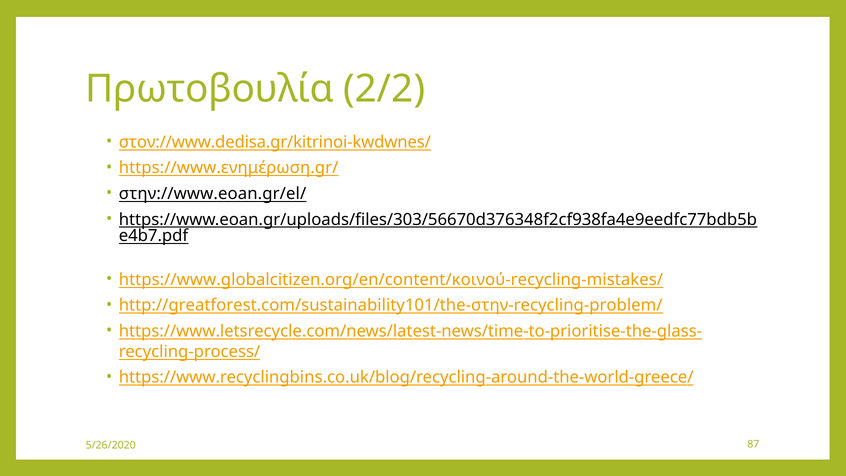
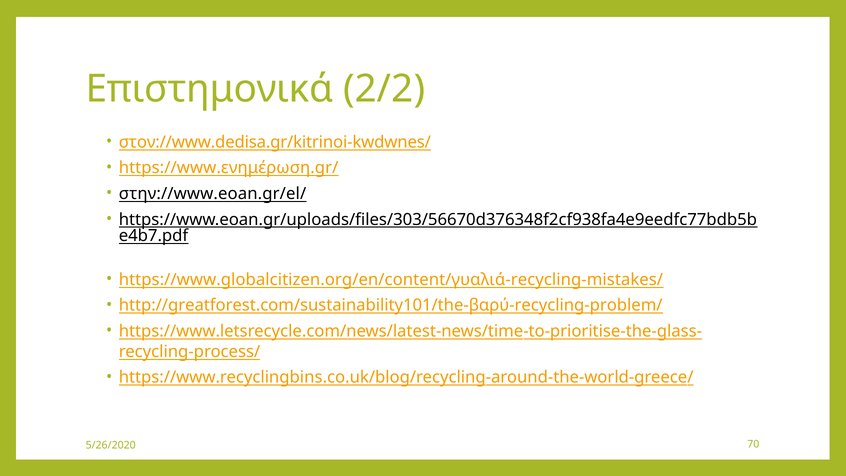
Πρωτοβουλία: Πρωτοβουλία -> Επιστημονικά (210, 89)
https://www.globalcitizen.org/en/content/κοινού-recycling-mistakes/: https://www.globalcitizen.org/en/content/κοινού-recycling-mistakes/ -> https://www.globalcitizen.org/en/content/γυαλιά-recycling-mistakes/ (391, 280)
http://greatforest.com/sustainability101/the-στην-recycling-problem/: http://greatforest.com/sustainability101/the-στην-recycling-problem/ -> http://greatforest.com/sustainability101/the-βαρύ-recycling-problem/ (391, 305)
87: 87 -> 70 (753, 444)
